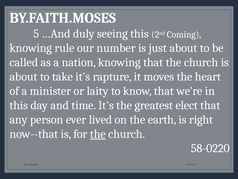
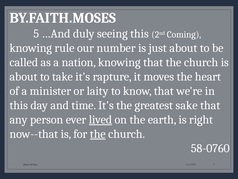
elect: elect -> sake (187, 105)
lived underline: none -> present (101, 119)
58-0220: 58-0220 -> 58-0760 (210, 148)
